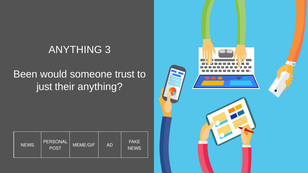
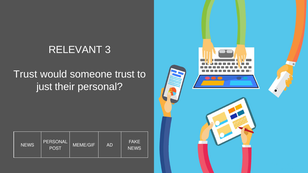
ANYTHING: ANYTHING -> RELEVANT (75, 50)
Been: Been -> Trust (25, 74)
their anything: anything -> personal (100, 87)
